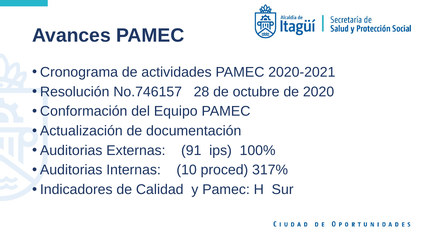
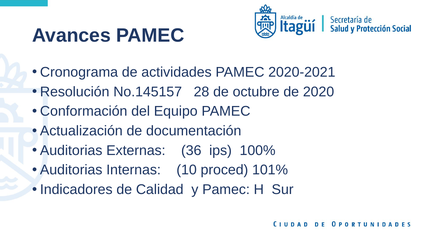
No.746157: No.746157 -> No.145157 (148, 92)
91: 91 -> 36 (191, 150)
317%: 317% -> 101% (270, 170)
